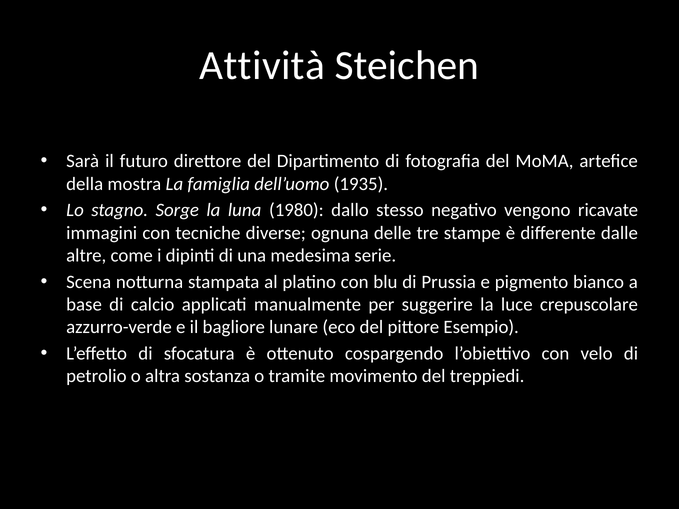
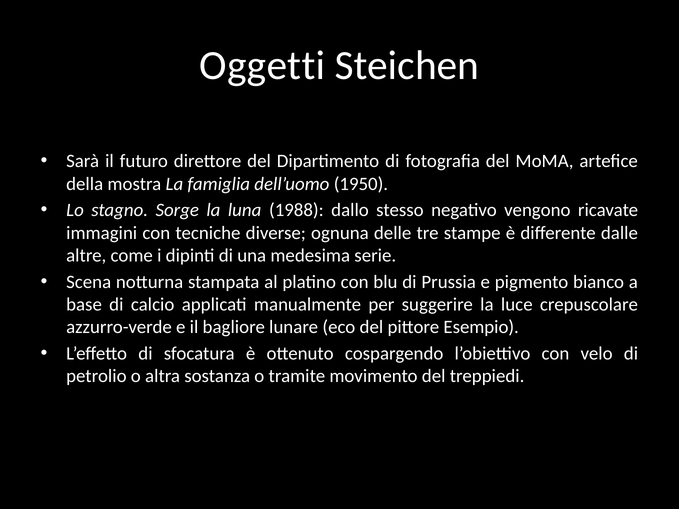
Attività: Attività -> Oggetti (262, 66)
1935: 1935 -> 1950 (361, 184)
1980: 1980 -> 1988 (296, 210)
